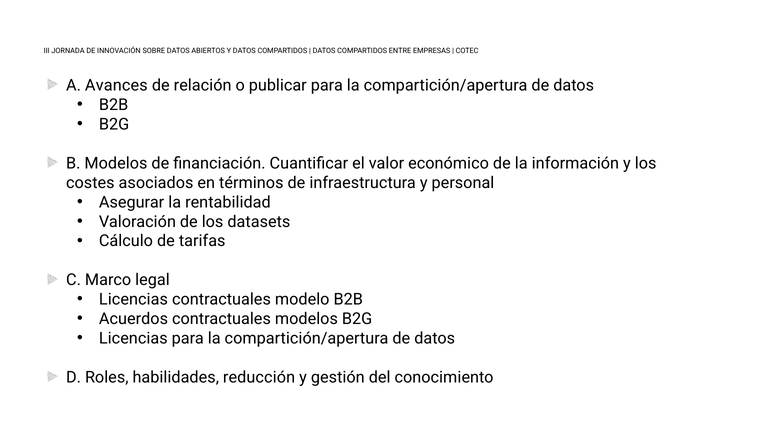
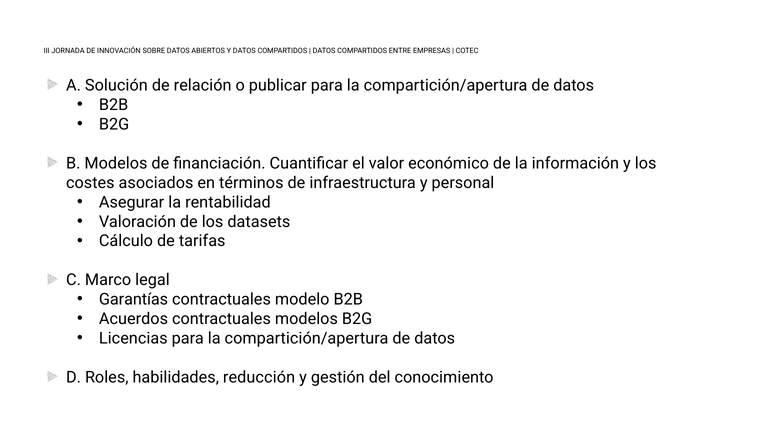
Avances: Avances -> Solución (116, 85)
Licencias: Licencias -> Garantías (134, 300)
